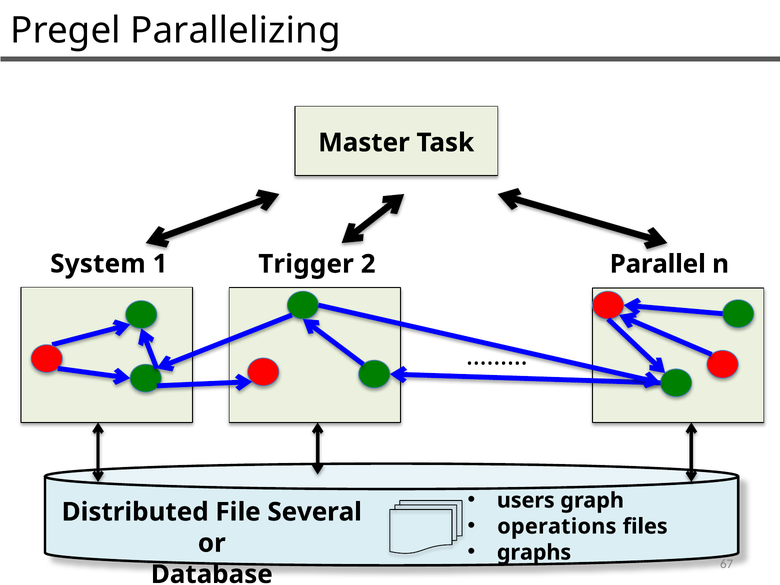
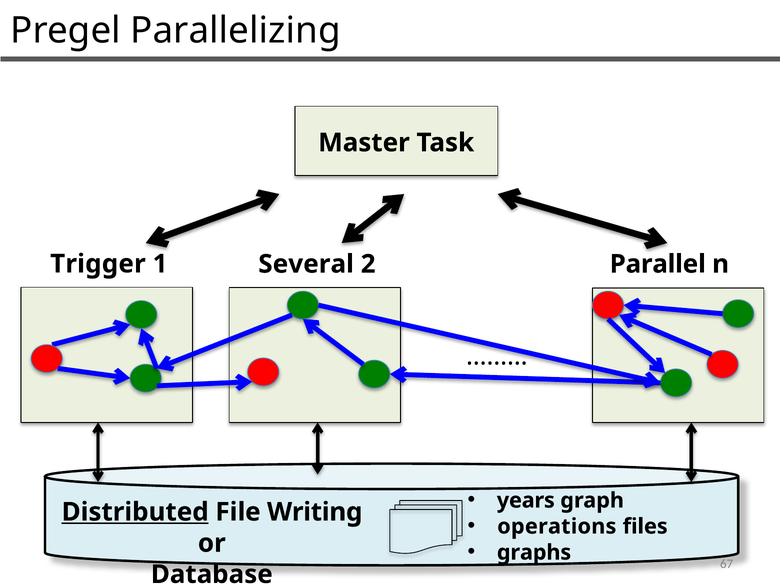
System: System -> Trigger (98, 264)
Trigger: Trigger -> Several (306, 264)
users: users -> years (526, 500)
Distributed underline: none -> present (135, 512)
Several: Several -> Writing (315, 512)
